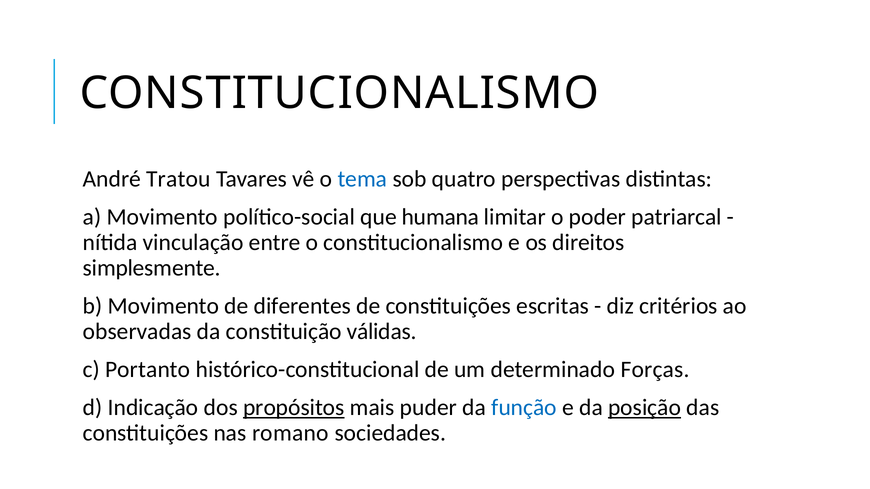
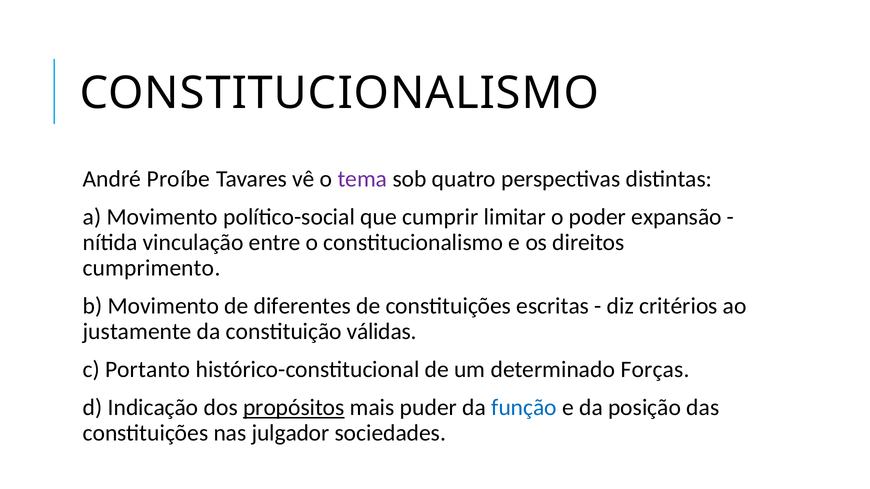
Tratou: Tratou -> Proíbe (178, 179)
tema colour: blue -> purple (362, 179)
humana: humana -> cumprir (440, 217)
patriarcal: patriarcal -> expansão (677, 217)
simplesmente: simplesmente -> cumprimento (152, 268)
observadas: observadas -> justamente (137, 331)
posição underline: present -> none (645, 408)
romano: romano -> julgador (291, 433)
